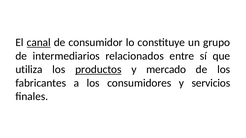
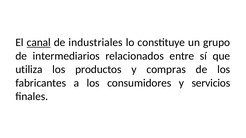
consumidor: consumidor -> industriales (96, 43)
productos underline: present -> none (98, 70)
mercado: mercado -> compras (166, 70)
